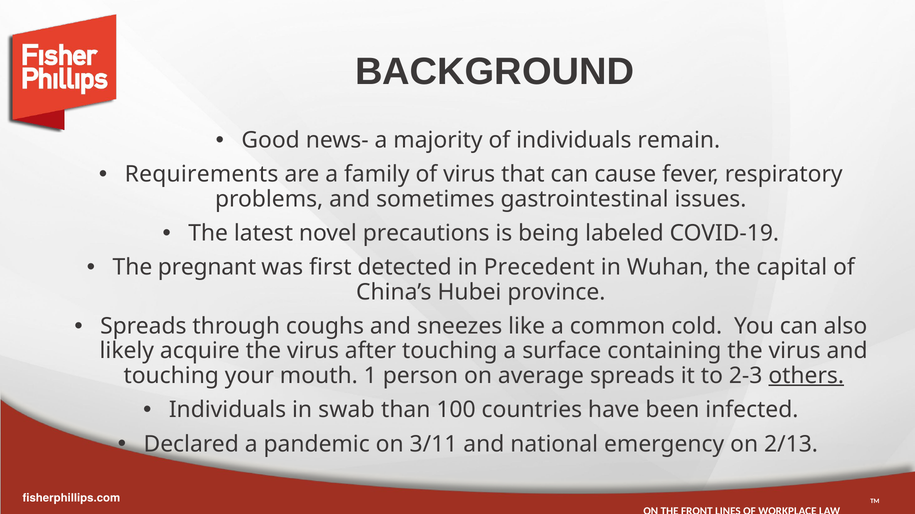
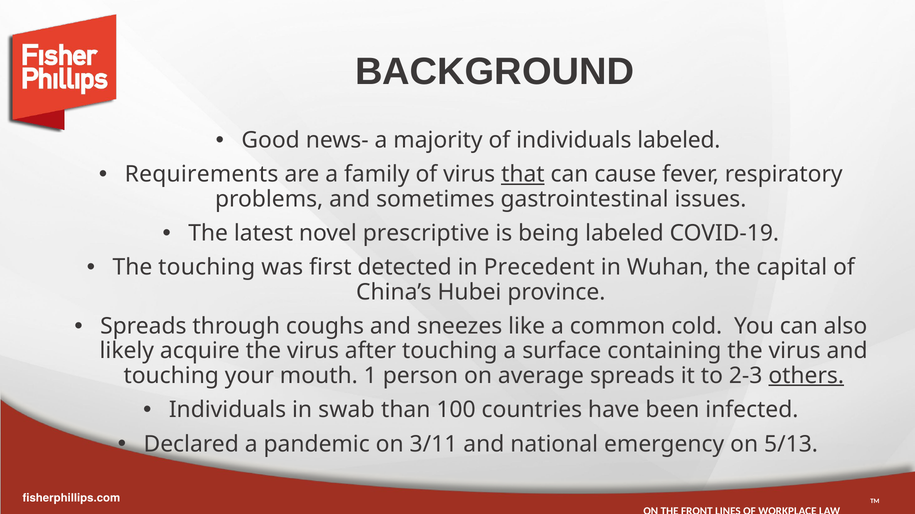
individuals remain: remain -> labeled (679, 140)
that underline: none -> present (523, 175)
precautions: precautions -> prescriptive (426, 234)
The pregnant: pregnant -> touching (207, 268)
2/13: 2/13 -> 5/13 (791, 445)
